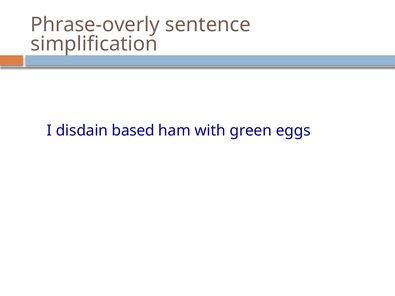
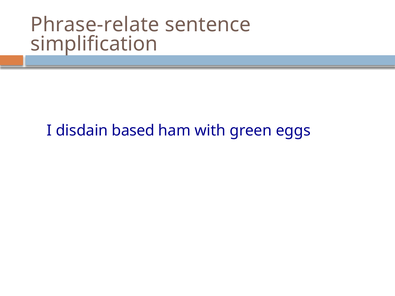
Phrase-overly: Phrase-overly -> Phrase-relate (95, 25)
